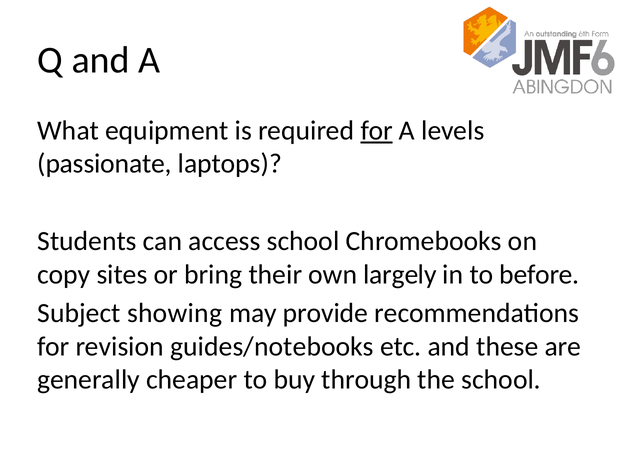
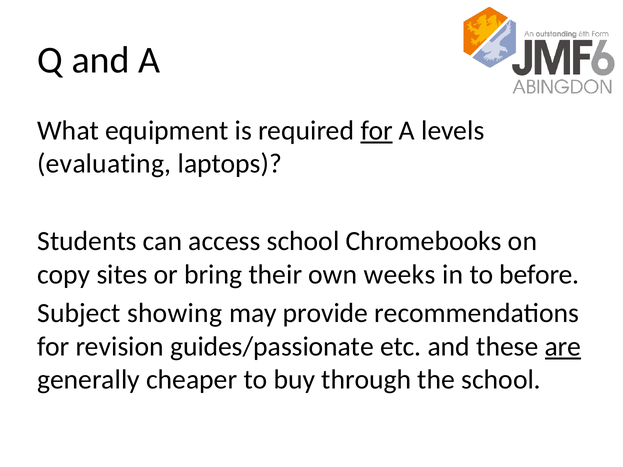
passionate: passionate -> evaluating (104, 164)
largely: largely -> weeks (400, 275)
guides/notebooks: guides/notebooks -> guides/passionate (272, 347)
are underline: none -> present (563, 347)
